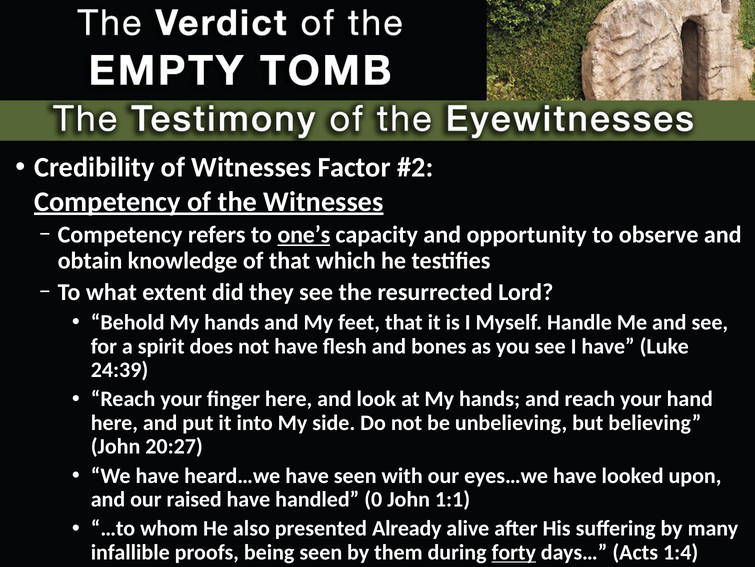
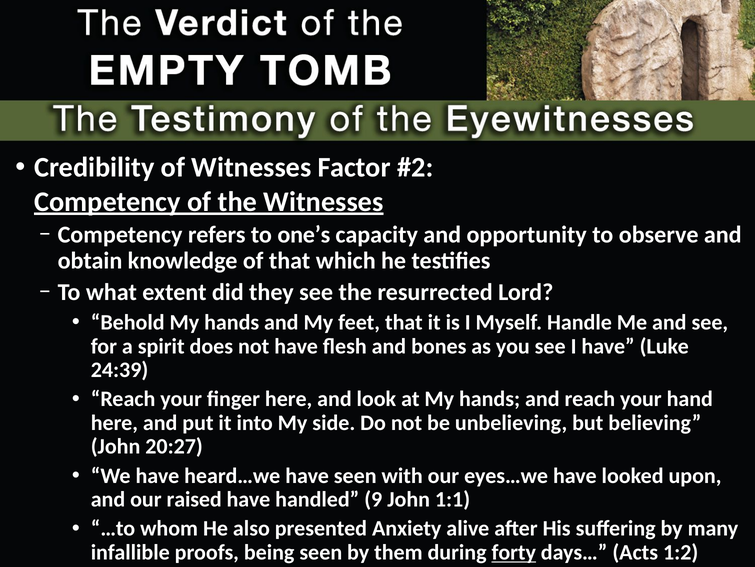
one’s underline: present -> none (304, 235)
0: 0 -> 9 (373, 499)
Already: Already -> Anxiety (407, 528)
1:4: 1:4 -> 1:2 (681, 552)
